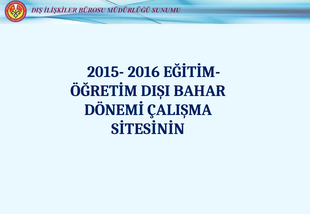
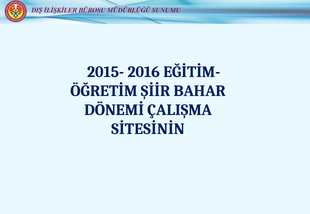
DIŞI: DIŞI -> ŞİİR (156, 91)
